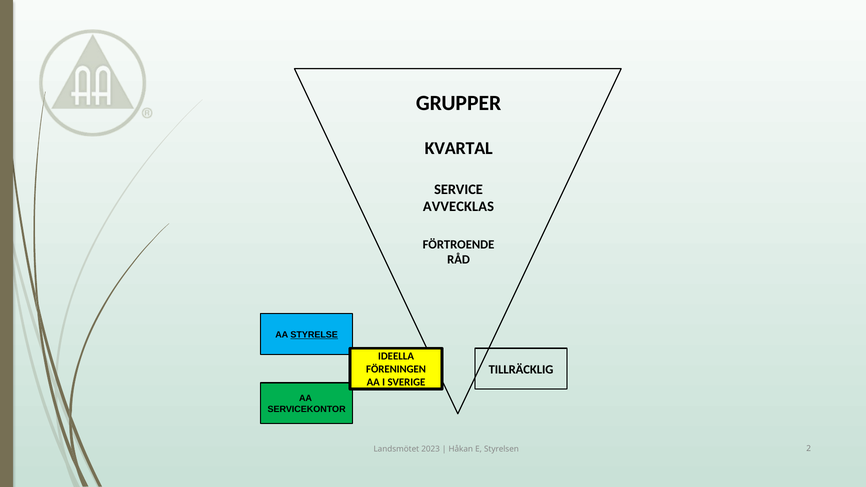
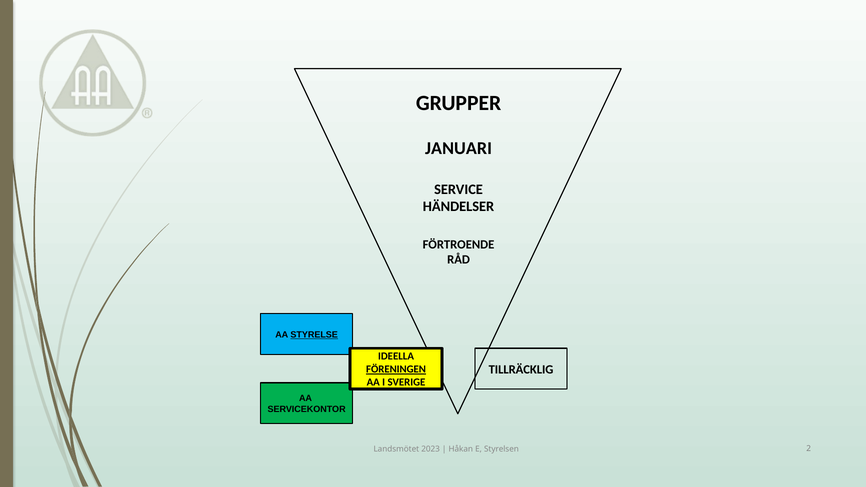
KVARTAL: KVARTAL -> JANUARI (459, 149)
AVVECKLAS: AVVECKLAS -> HÄNDELSER (459, 207)
FÖRENINGEN underline: none -> present (396, 370)
